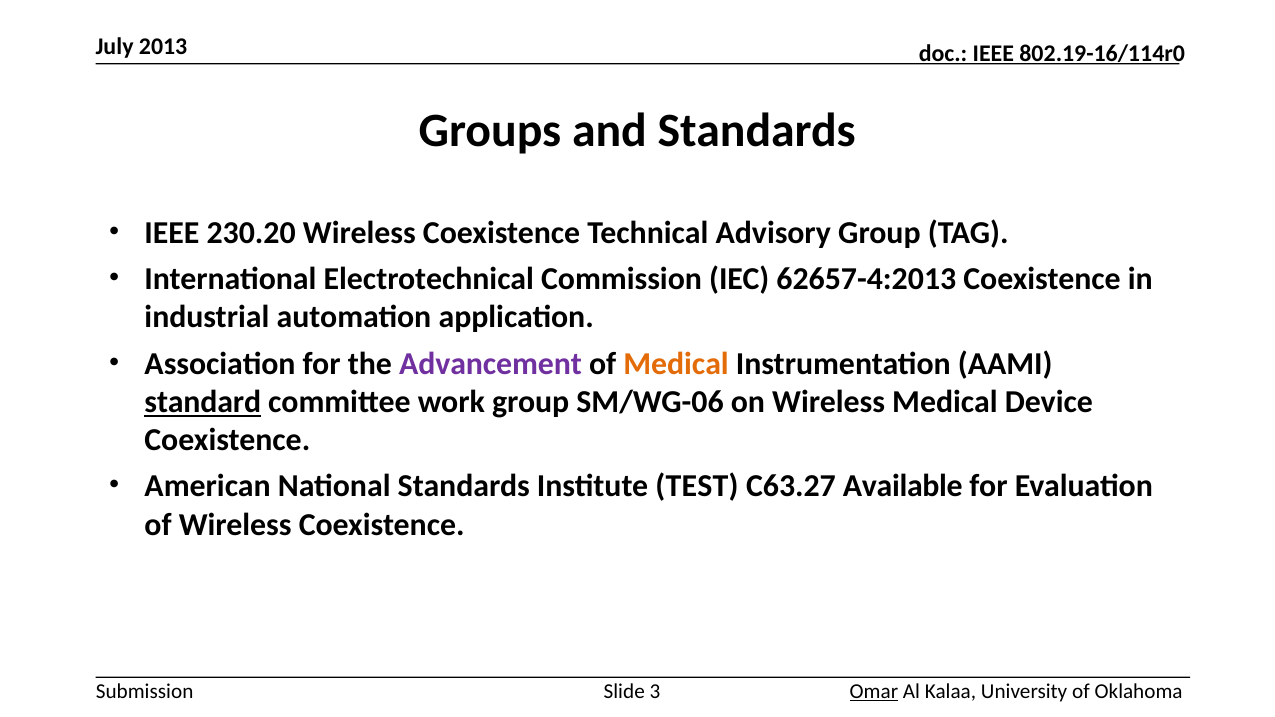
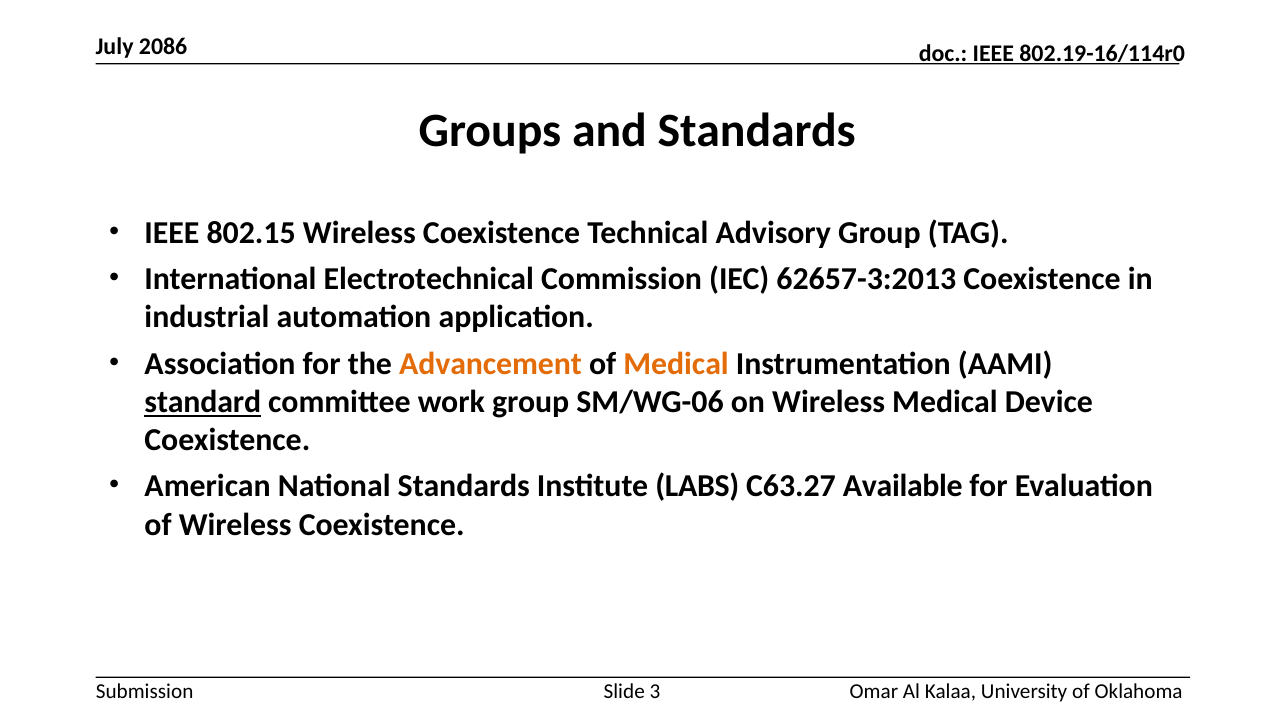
2013: 2013 -> 2086 (163, 47)
230.20: 230.20 -> 802.15 (251, 233)
62657-4:2013: 62657-4:2013 -> 62657-3:2013 (866, 279)
Advancement colour: purple -> orange (491, 364)
TEST: TEST -> LABS (697, 487)
Omar underline: present -> none (874, 691)
